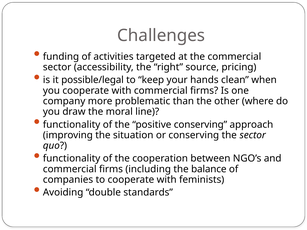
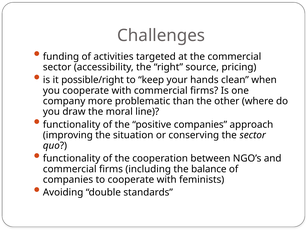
possible/legal: possible/legal -> possible/right (93, 80)
positive conserving: conserving -> companies (200, 125)
